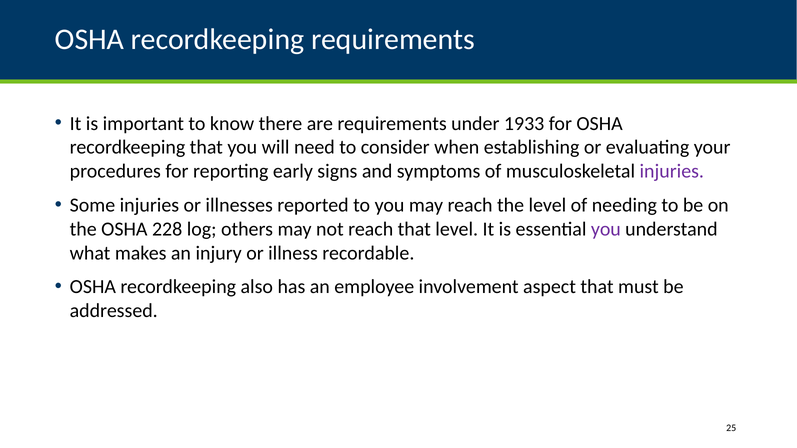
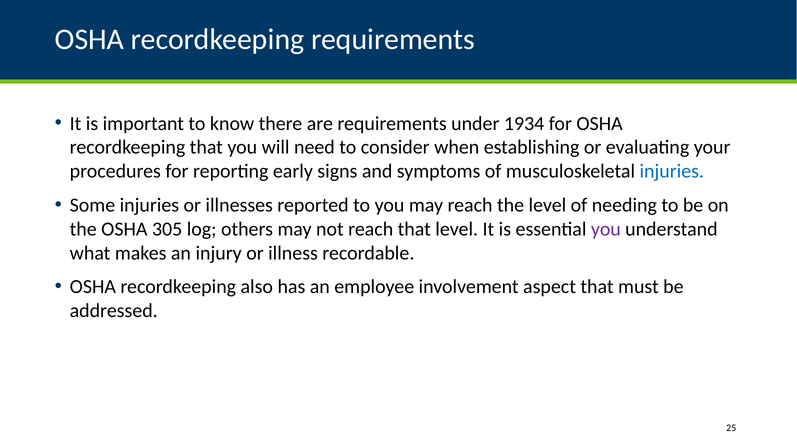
1933: 1933 -> 1934 (524, 124)
injuries colour: purple -> blue (672, 171)
228: 228 -> 305 (167, 229)
